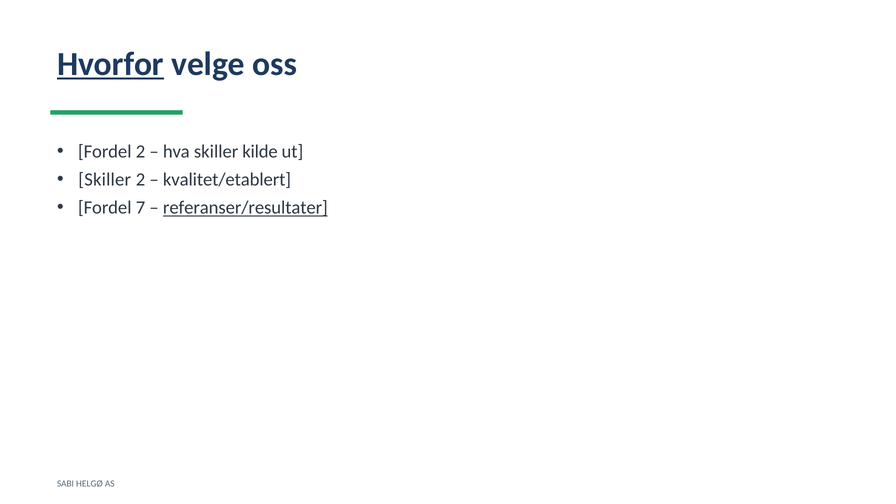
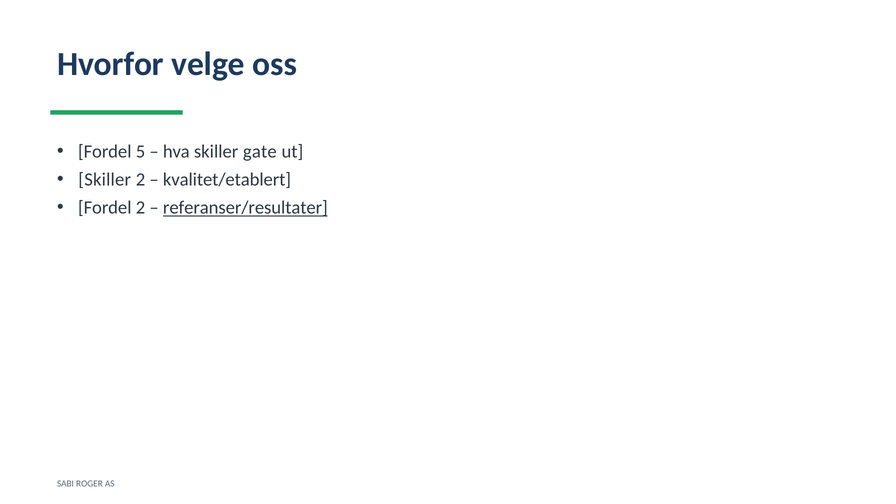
Hvorfor underline: present -> none (110, 64)
Fordel 2: 2 -> 5 (141, 152)
kilde: kilde -> gate (260, 152)
Fordel 7: 7 -> 2 (141, 208)
HELGØ: HELGØ -> ROGER (89, 484)
